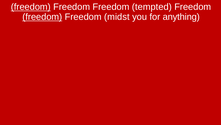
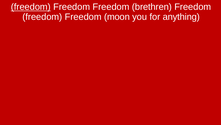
tempted: tempted -> brethren (152, 7)
freedom underline: present -> none (42, 17)
midst: midst -> moon (117, 17)
